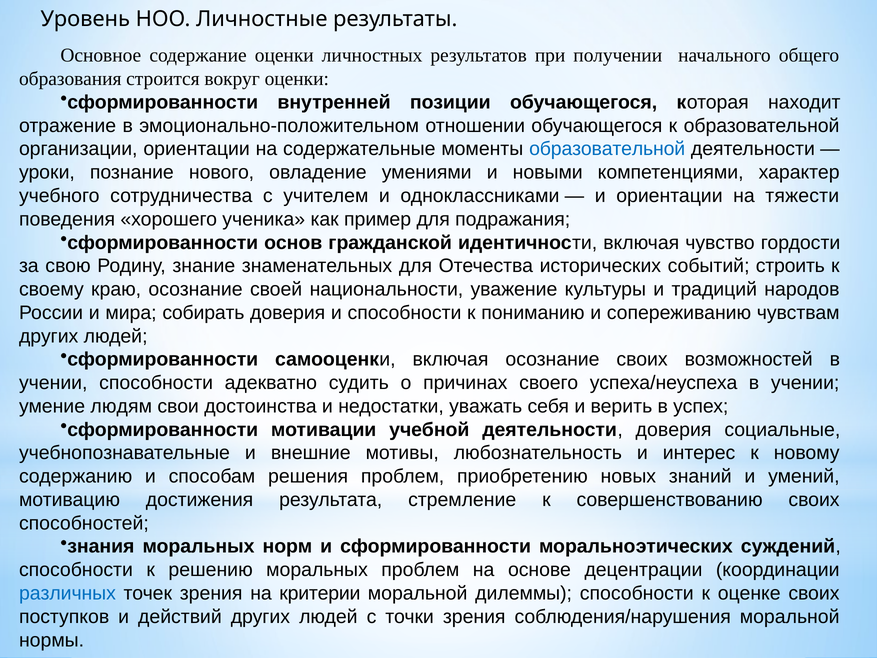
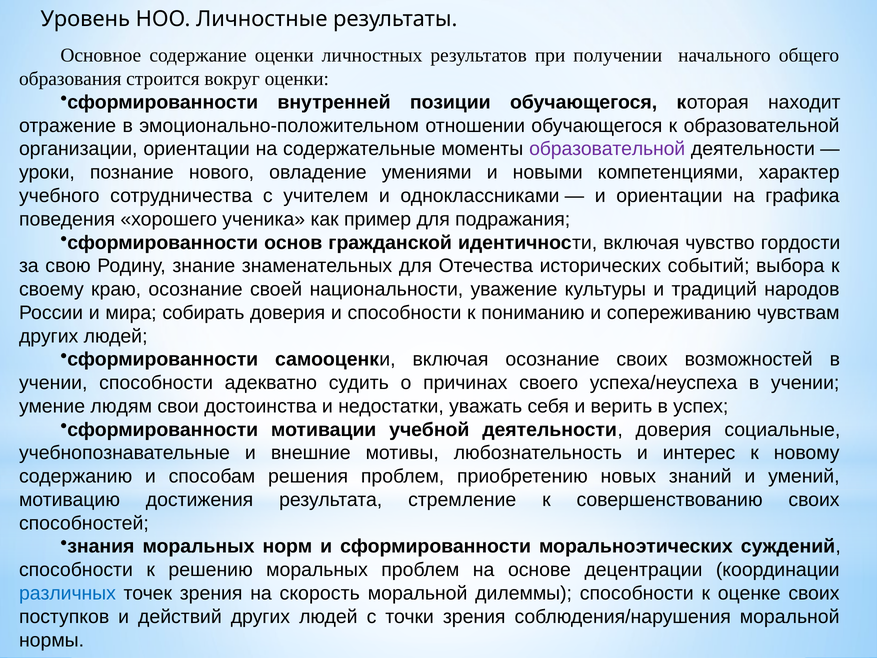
образовательной colour: blue -> purple (607, 149)
тяжести: тяжести -> графика (802, 196)
строить: строить -> выбора (790, 266)
критерии: критерии -> скорость (320, 593)
